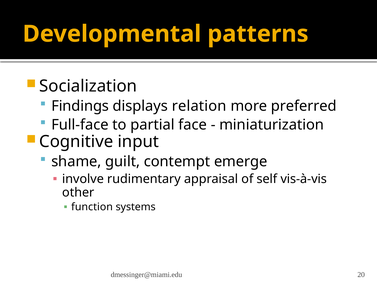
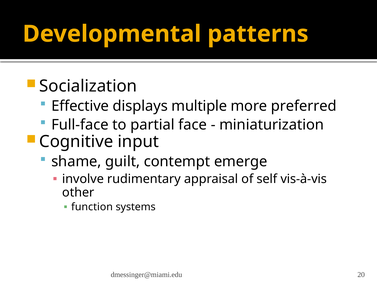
Findings: Findings -> Effective (80, 106)
relation: relation -> multiple (199, 106)
